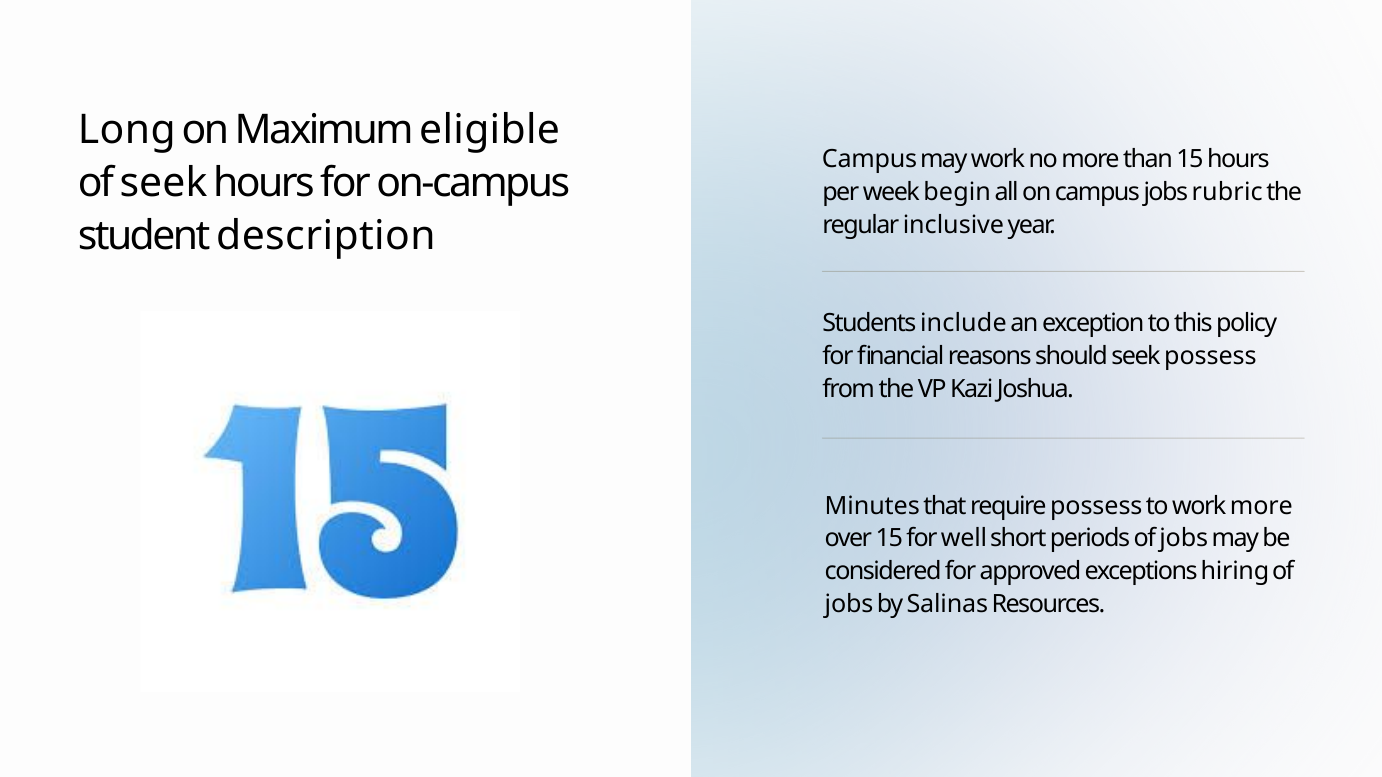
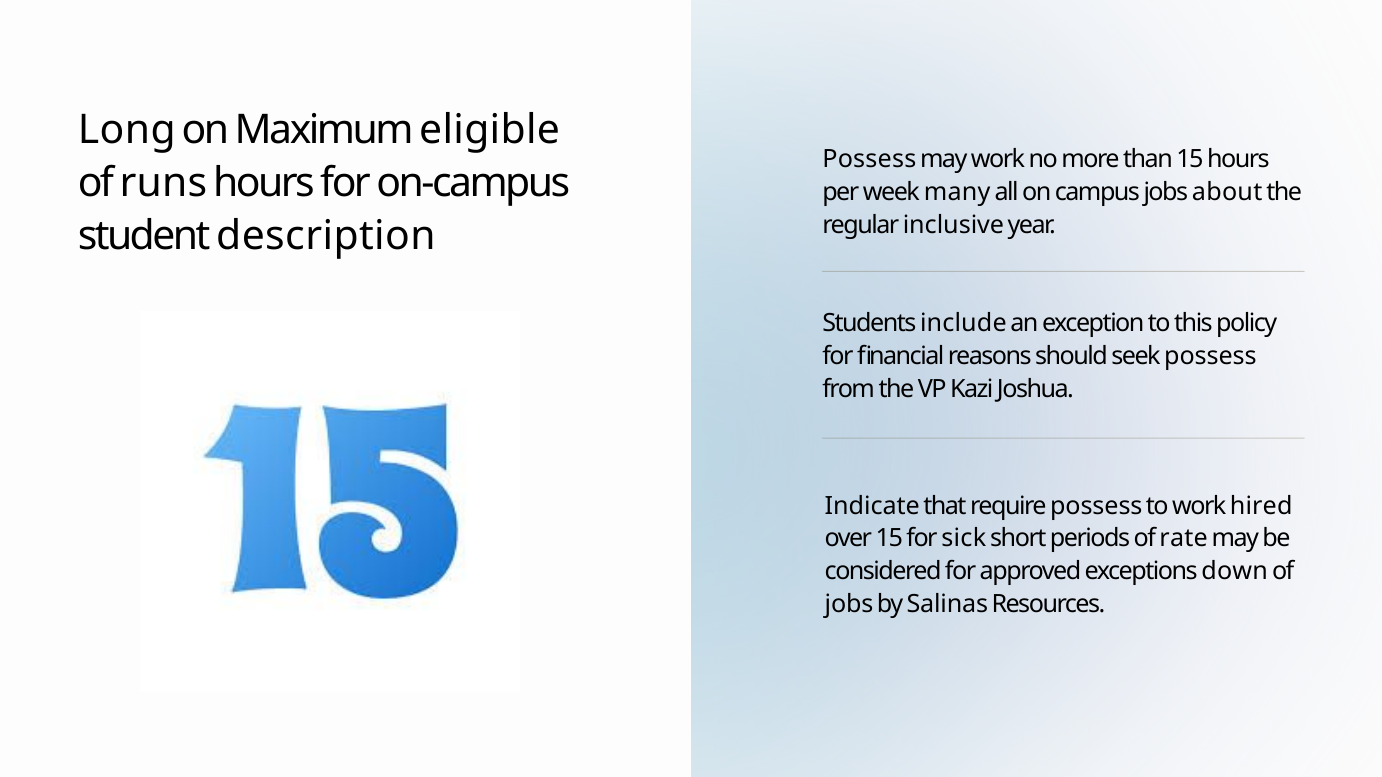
Campus: Campus -> Possess (869, 159)
of seek: seek -> runs (163, 183)
begin: begin -> many (957, 192)
rubric: rubric -> about (1227, 192)
Minutes: Minutes -> Indicate (872, 506)
work more: more -> hired (1261, 506)
well: well -> sick (964, 539)
periods of jobs: jobs -> rate (1184, 539)
hiring: hiring -> down (1235, 571)
